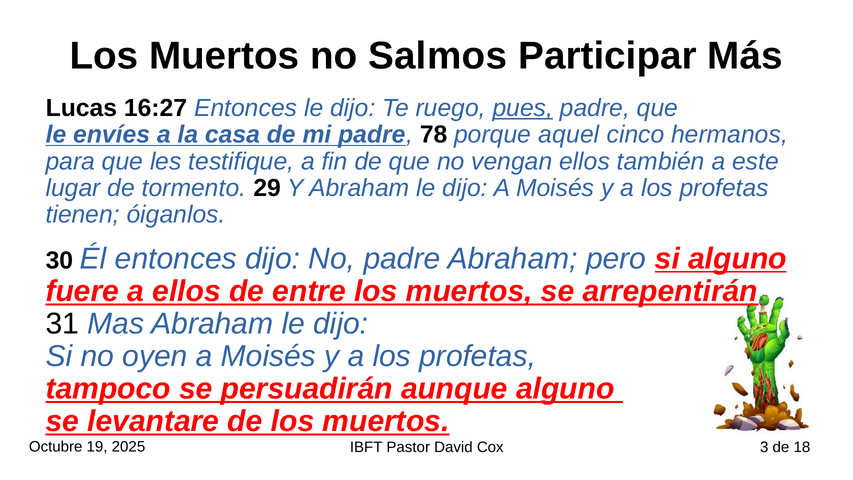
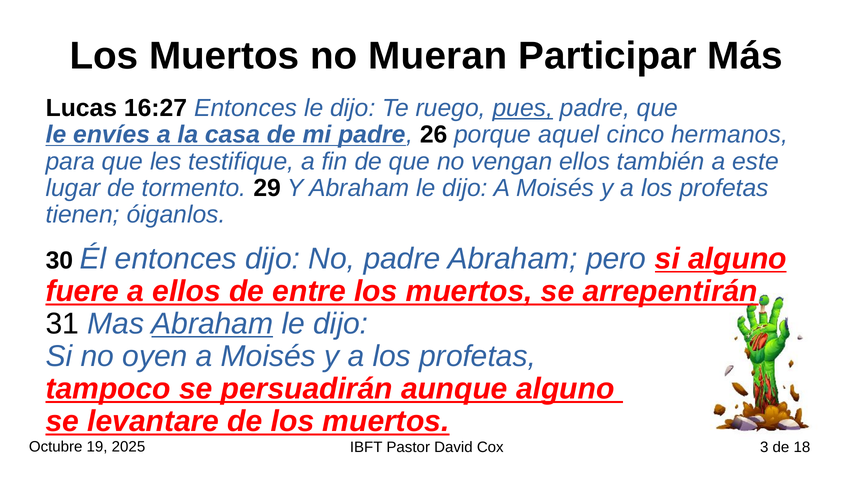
Salmos: Salmos -> Mueran (438, 56)
78: 78 -> 26 (434, 135)
Abraham underline: none -> present (212, 324)
